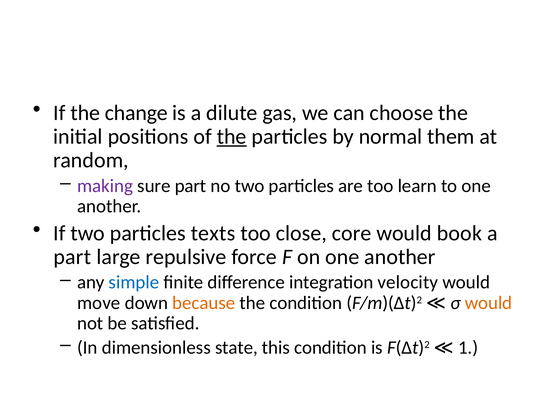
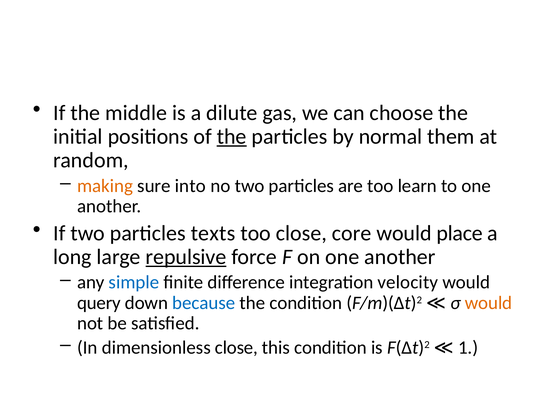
change: change -> middle (136, 113)
making colour: purple -> orange (105, 186)
sure part: part -> into (190, 186)
book: book -> place (460, 233)
part: part -> long (72, 257)
repulsive underline: none -> present (186, 257)
move: move -> query (99, 303)
because colour: orange -> blue (204, 303)
dimensionless state: state -> close (236, 348)
